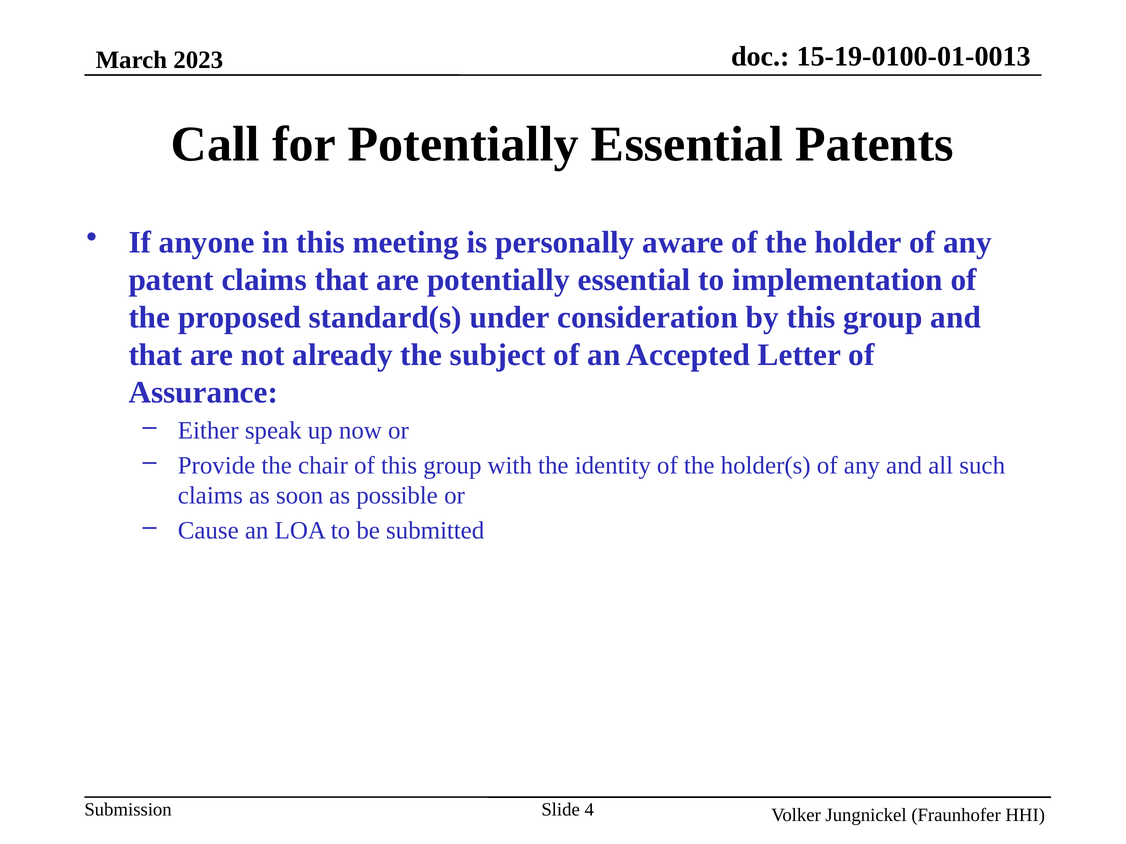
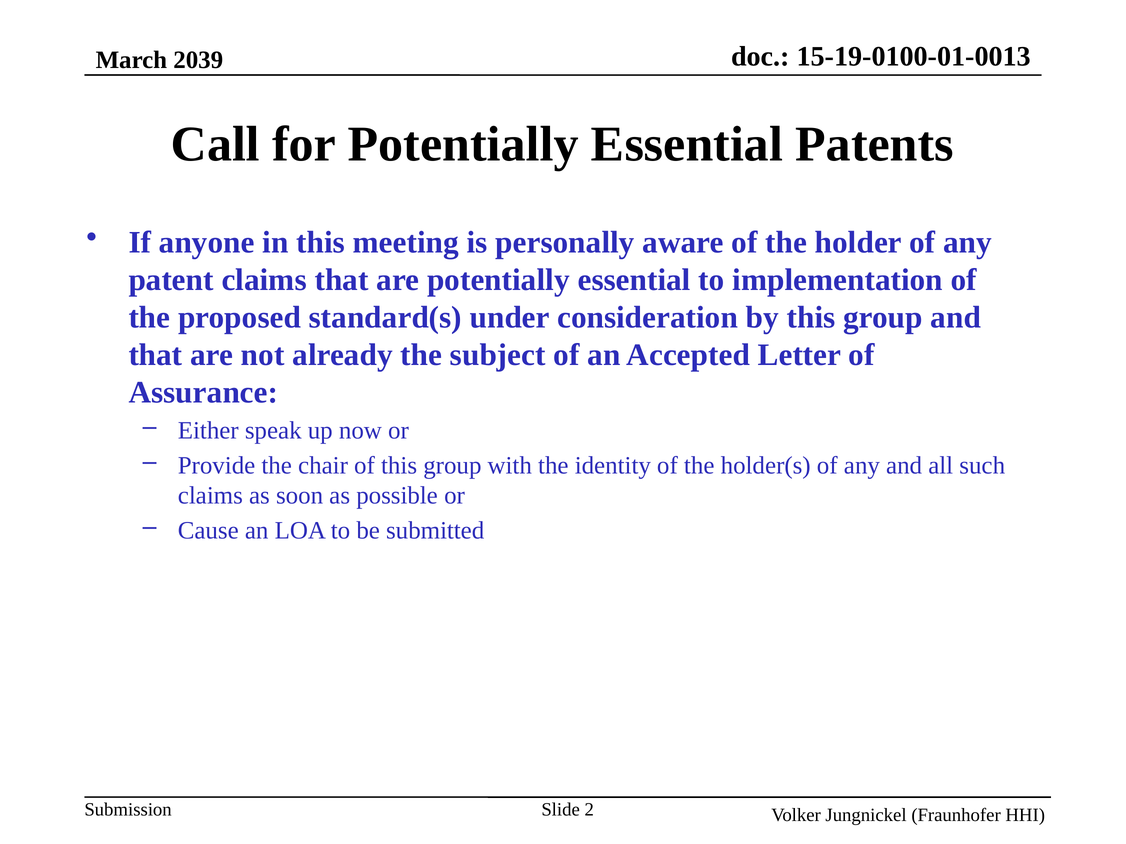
2023: 2023 -> 2039 (198, 60)
4: 4 -> 2 (589, 810)
